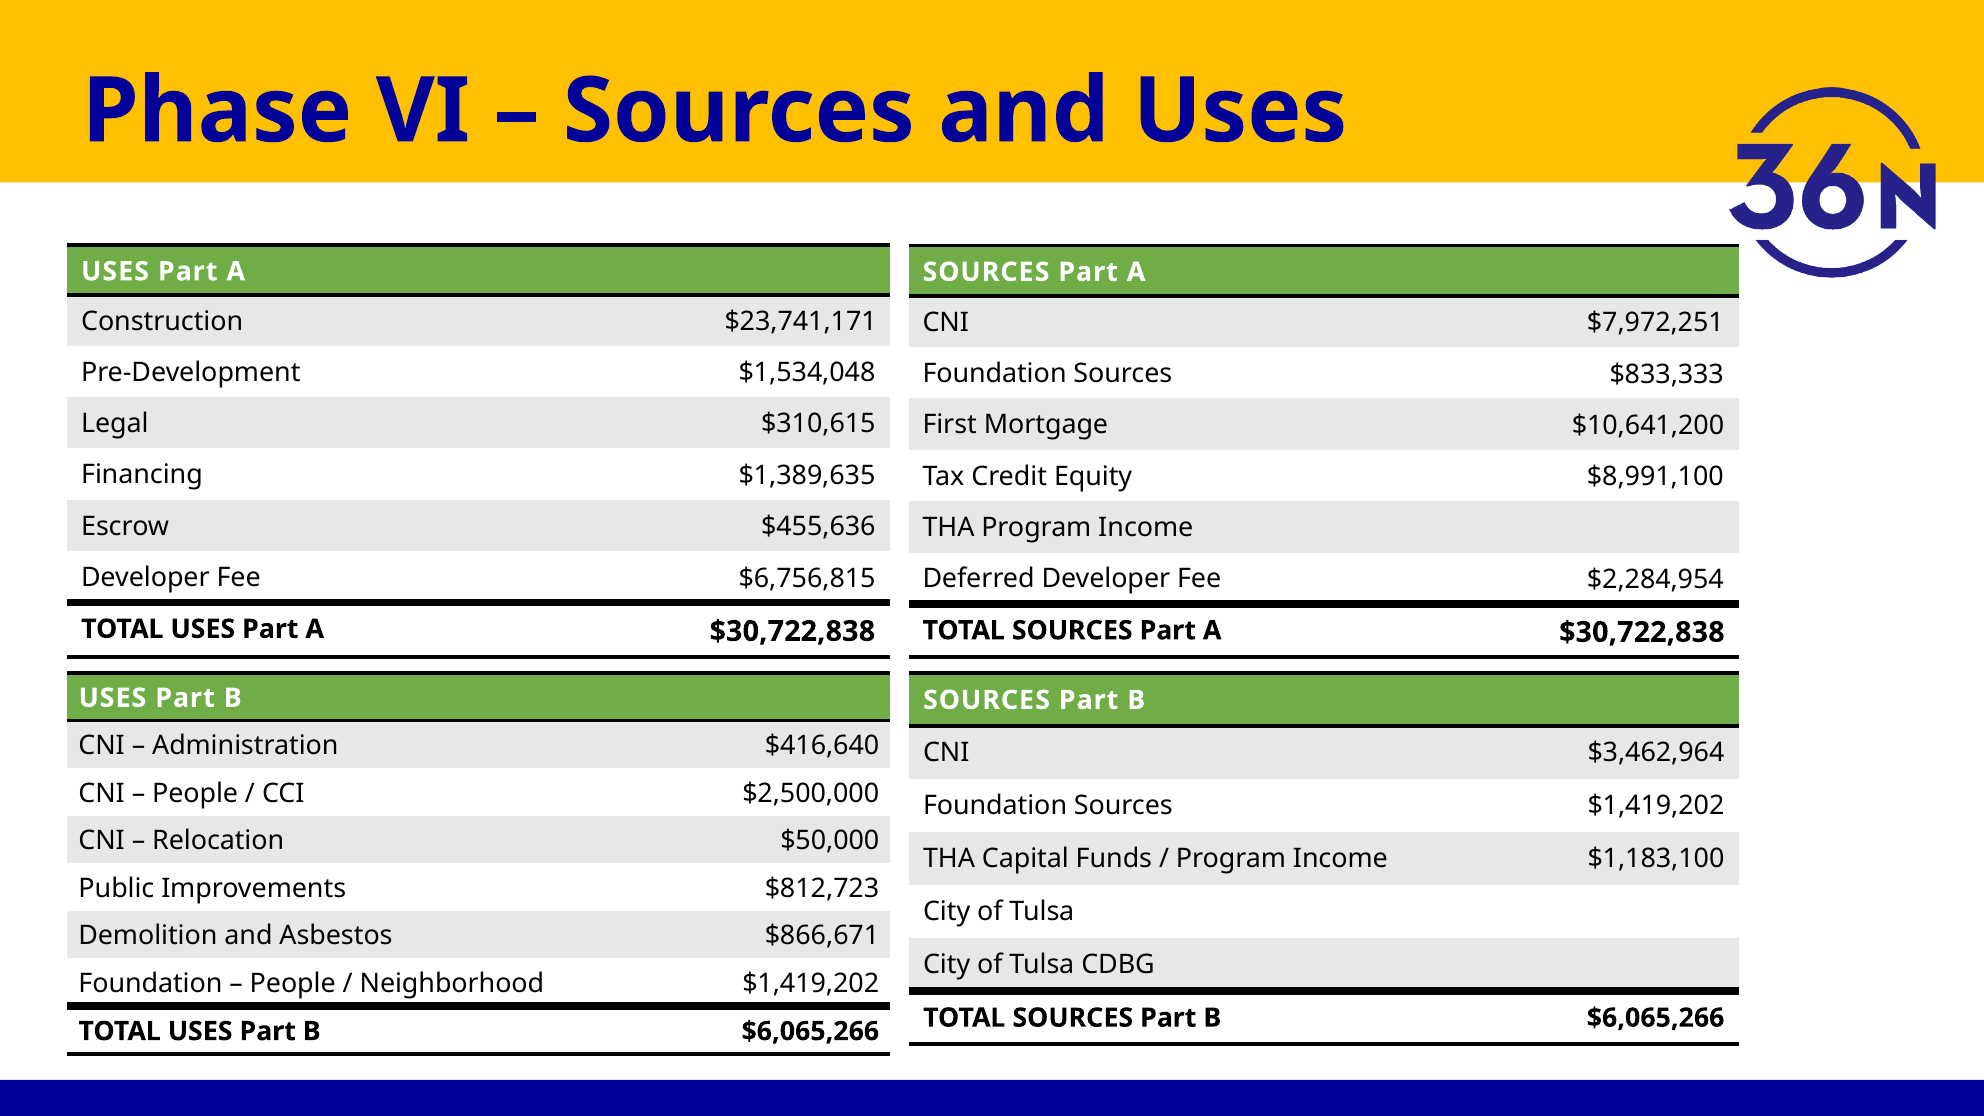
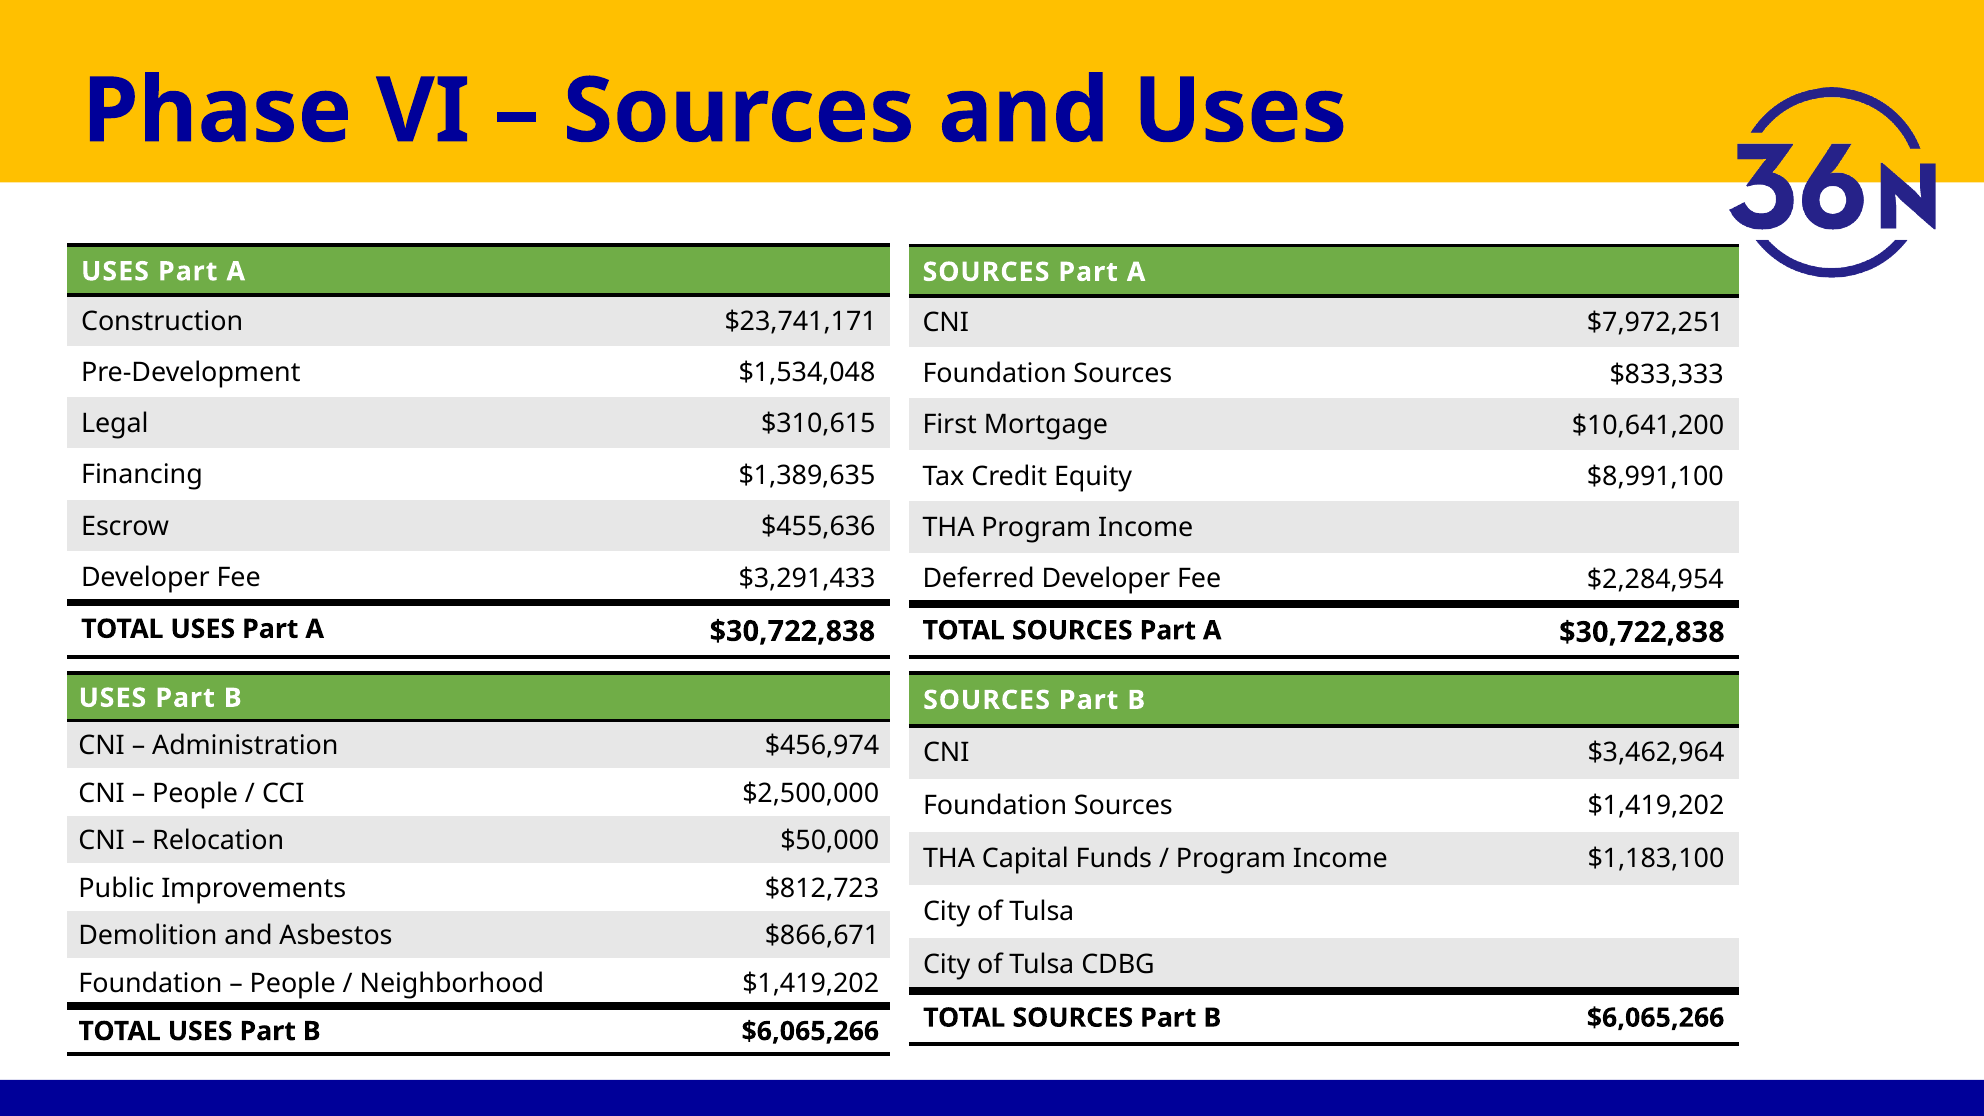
$6,756,815: $6,756,815 -> $3,291,433 (807, 578)
$416,640: $416,640 -> $456,974 (822, 746)
